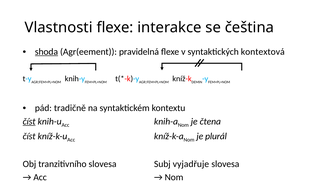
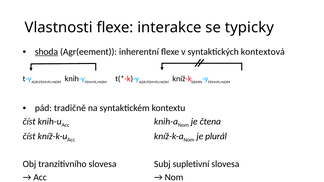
čeština: čeština -> typicky (249, 27)
pravidelná: pravidelná -> inherentní (139, 52)
číst underline: present -> none (29, 122)
vyjadřuje: vyjadřuje -> supletivní (191, 164)
